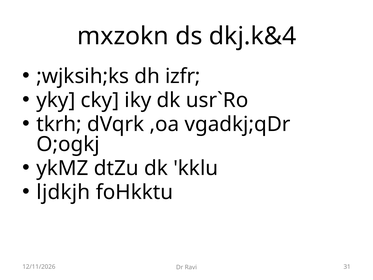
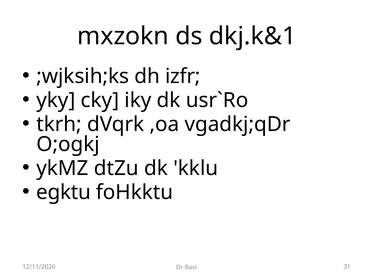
dkj.k&4: dkj.k&4 -> dkj.k&1 (253, 36)
ljdkjh: ljdkjh -> egktu (64, 192)
